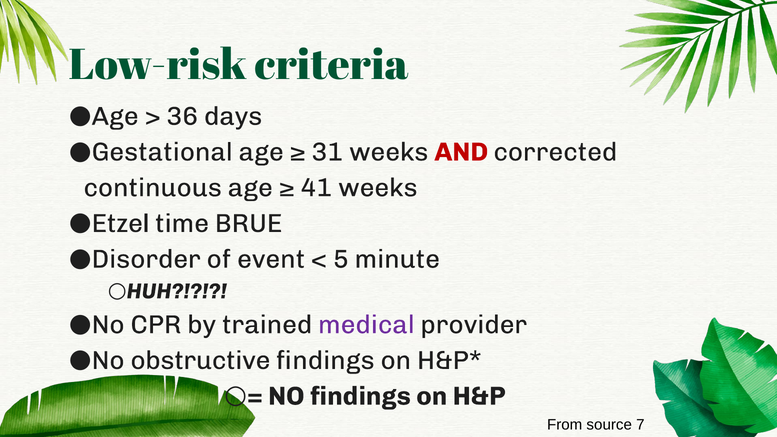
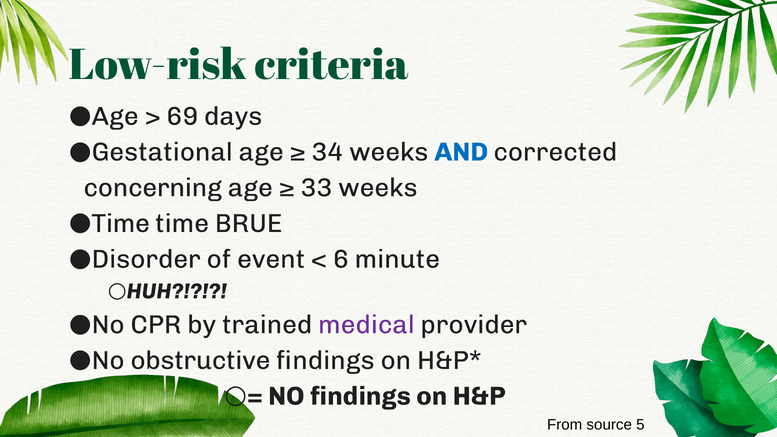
36: 36 -> 69 (182, 116)
31: 31 -> 34 (327, 152)
AND colour: red -> blue (461, 152)
continuous: continuous -> concerning (153, 188)
41: 41 -> 33 (316, 188)
Etzel: Etzel -> Time (121, 223)
5: 5 -> 6 (341, 259)
7: 7 -> 5 (640, 425)
